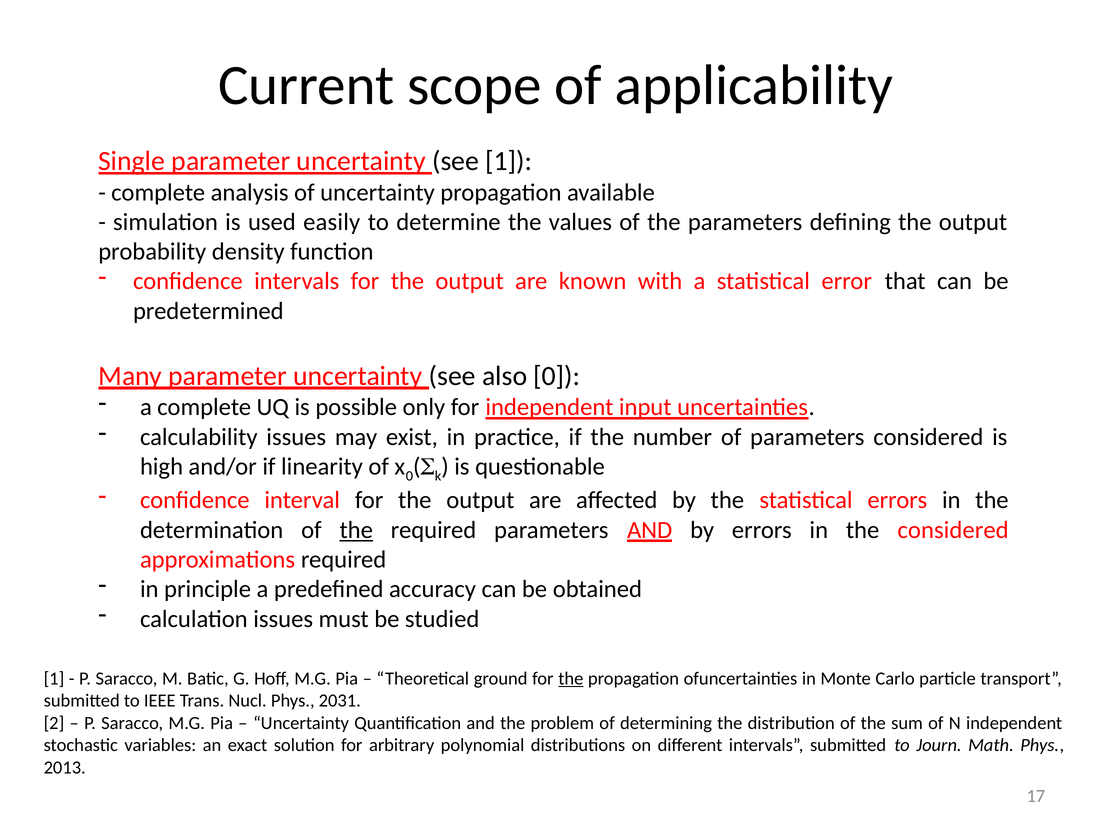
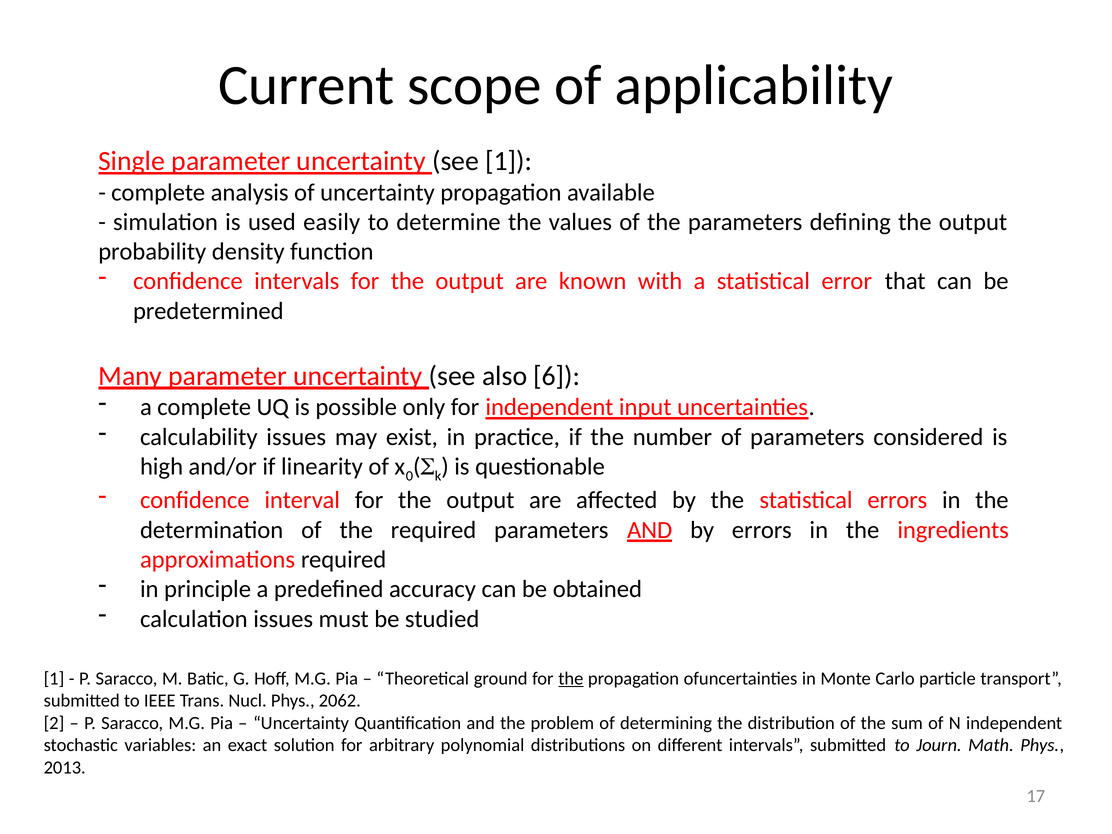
also 0: 0 -> 6 (557, 376)
the underline: present -> none (356, 530)
the considered: considered -> ingredients (953, 530)
2031: 2031 -> 2062 (340, 701)
